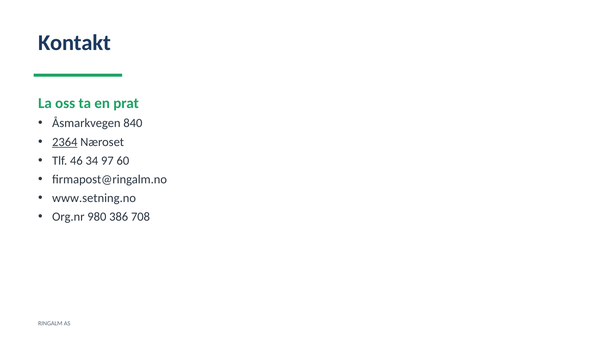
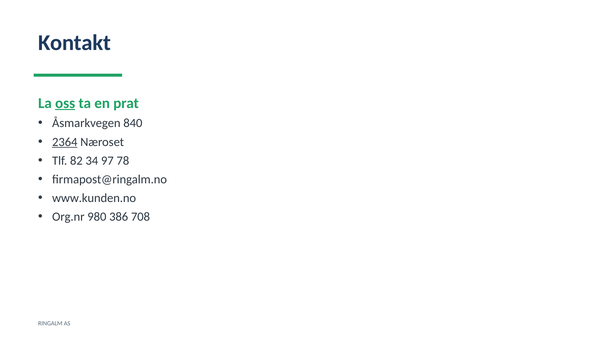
oss underline: none -> present (65, 103)
46: 46 -> 82 (76, 161)
60: 60 -> 78 (123, 161)
www.setning.no: www.setning.no -> www.kunden.no (94, 198)
